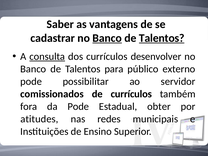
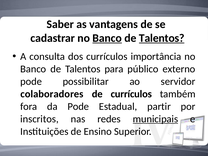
consulta underline: present -> none (47, 57)
desenvolver: desenvolver -> importância (156, 57)
comissionados: comissionados -> colaboradores (52, 94)
obter: obter -> partir (159, 106)
atitudes: atitudes -> inscritos (39, 119)
municipais underline: none -> present (155, 119)
